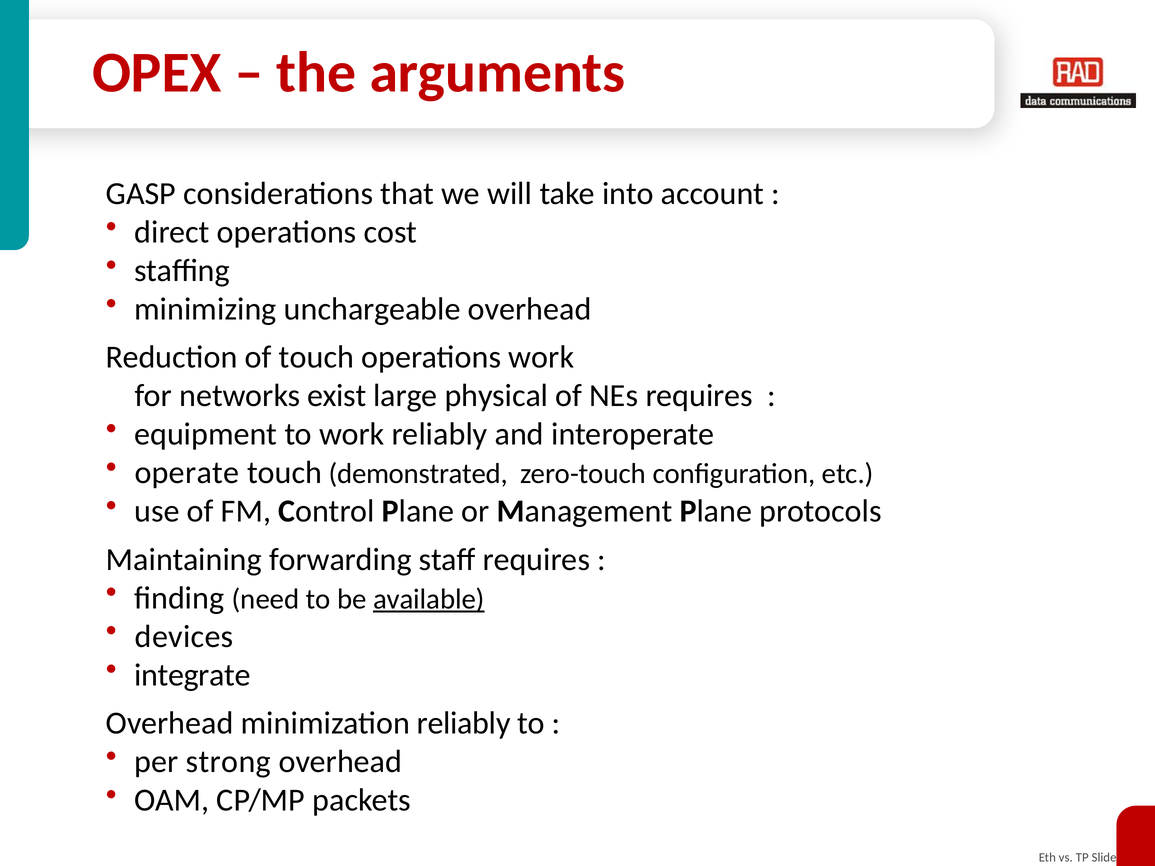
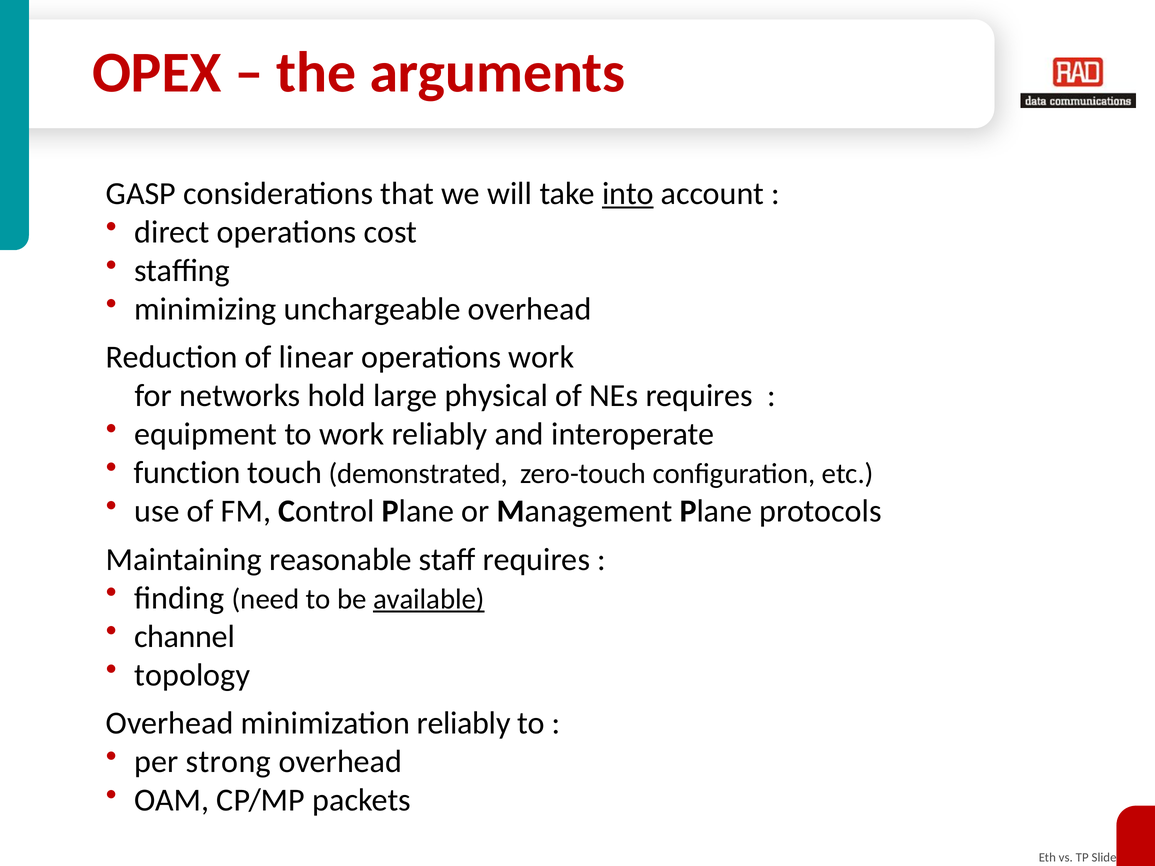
into underline: none -> present (628, 194)
of touch: touch -> linear (316, 357)
exist: exist -> hold (337, 396)
operate: operate -> function (187, 473)
forwarding: forwarding -> reasonable (340, 560)
devices: devices -> channel (185, 637)
integrate: integrate -> topology (192, 675)
